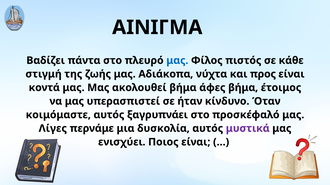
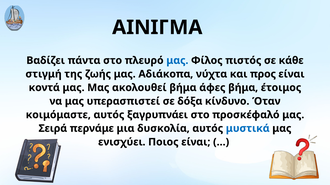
ήταν: ήταν -> δόξα (190, 102)
Λίγες: Λίγες -> Σειρά (53, 129)
μυστικά colour: purple -> blue (248, 129)
